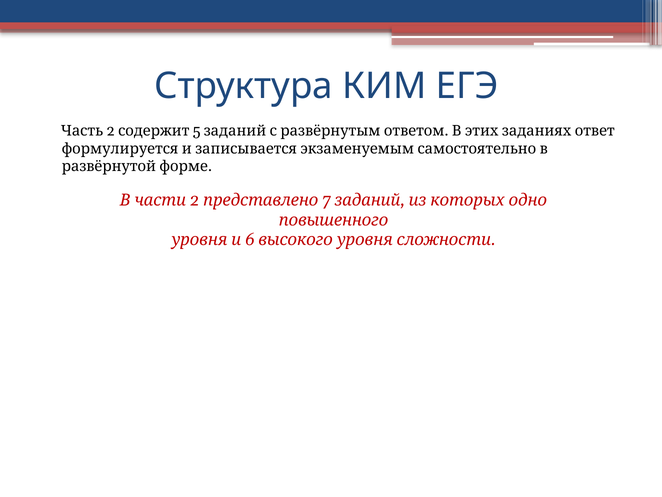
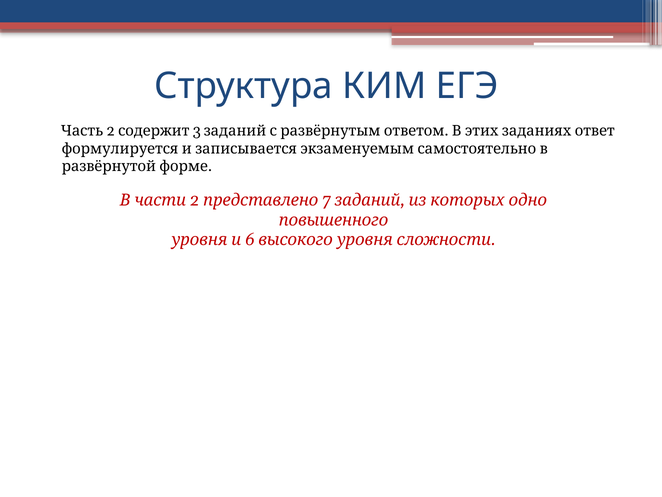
5: 5 -> 3 (197, 131)
